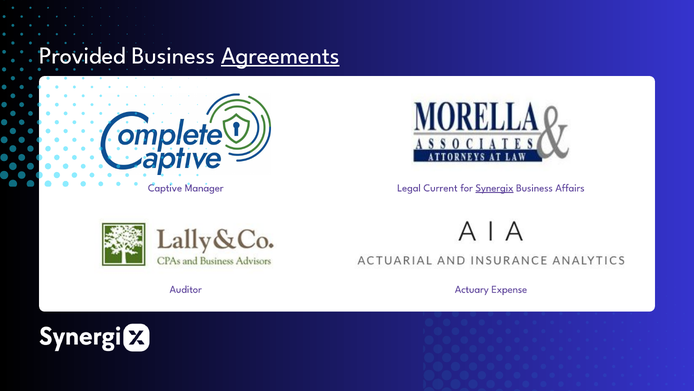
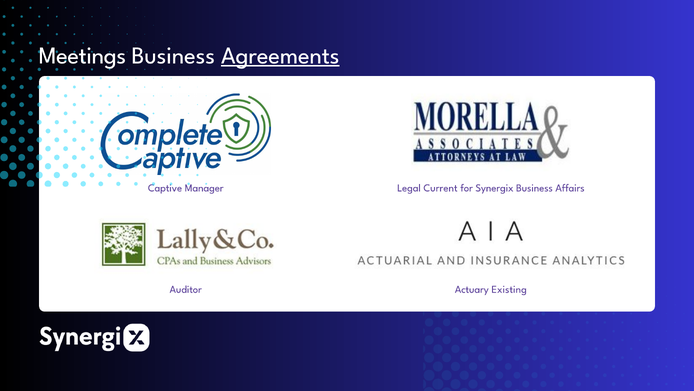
Provided: Provided -> Meetings (82, 55)
Synergix underline: present -> none (494, 188)
Expense: Expense -> Existing (509, 289)
